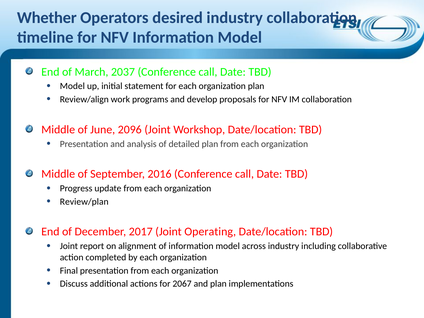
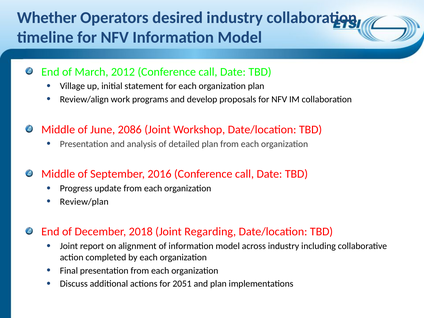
2037: 2037 -> 2012 (123, 72)
Model: Model -> Village (72, 86)
2096: 2096 -> 2086 (130, 129)
2017: 2017 -> 2018 (141, 232)
Operating: Operating -> Regarding (210, 232)
2067: 2067 -> 2051 (182, 284)
